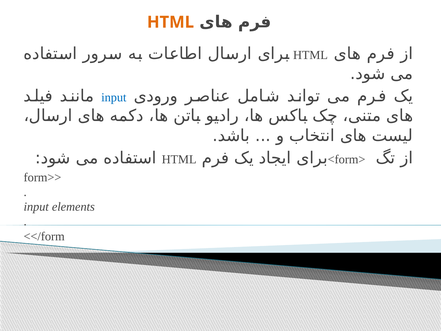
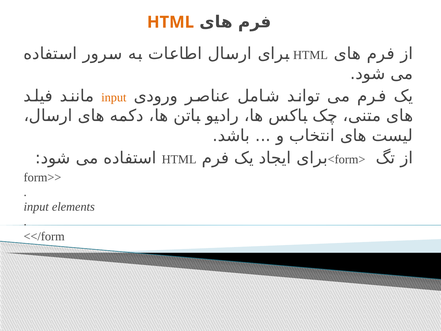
input colour: blue -> orange (114, 97)
